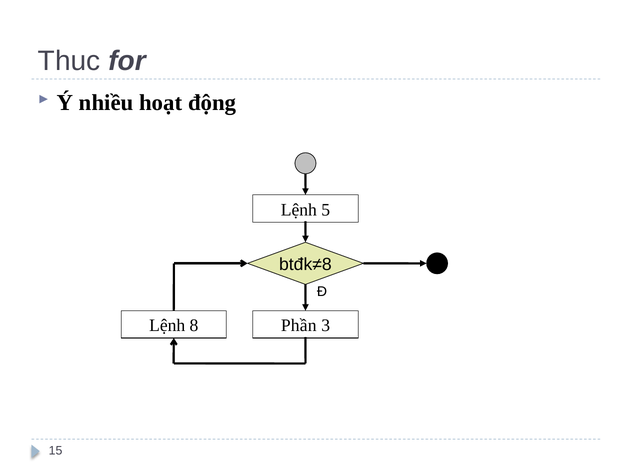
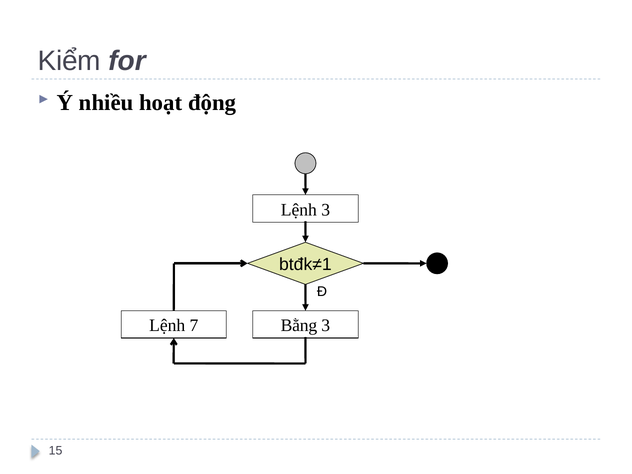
Thuc: Thuc -> Kiểm (69, 61)
Lệnh 5: 5 -> 3 (326, 210)
btđk≠8: btđk≠8 -> btđk≠1 (305, 265)
8: 8 -> 7 (194, 326)
Phần: Phần -> Bằng (299, 326)
